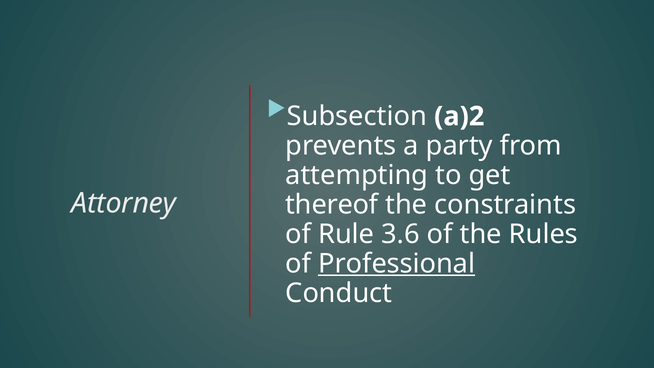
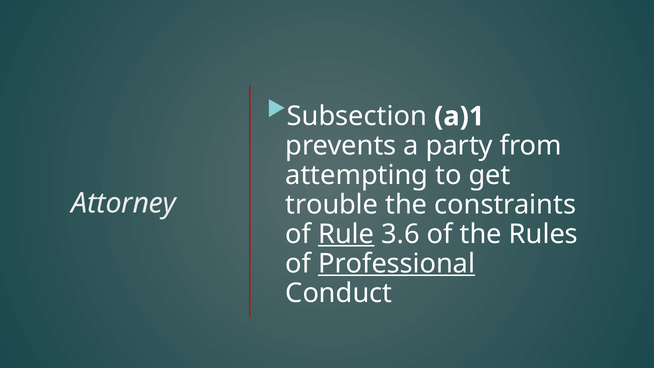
a)2: a)2 -> a)1 (459, 116)
thereof: thereof -> trouble (332, 205)
Rule underline: none -> present (346, 234)
